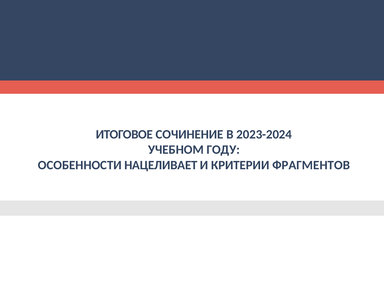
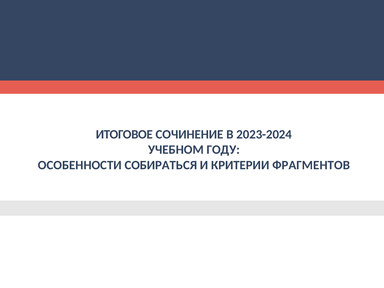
НАЦЕЛИВАЕТ: НАЦЕЛИВАЕТ -> СОБИРАТЬСЯ (161, 165)
